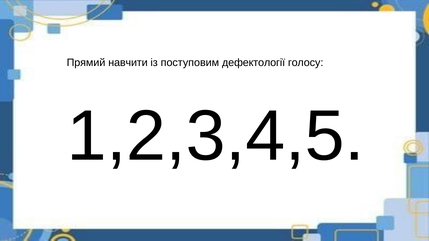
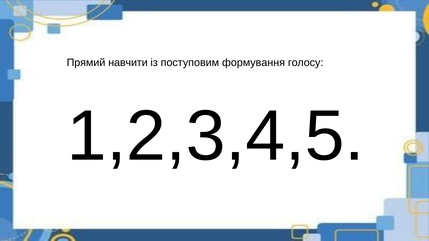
дефектології: дефектології -> формування (254, 63)
